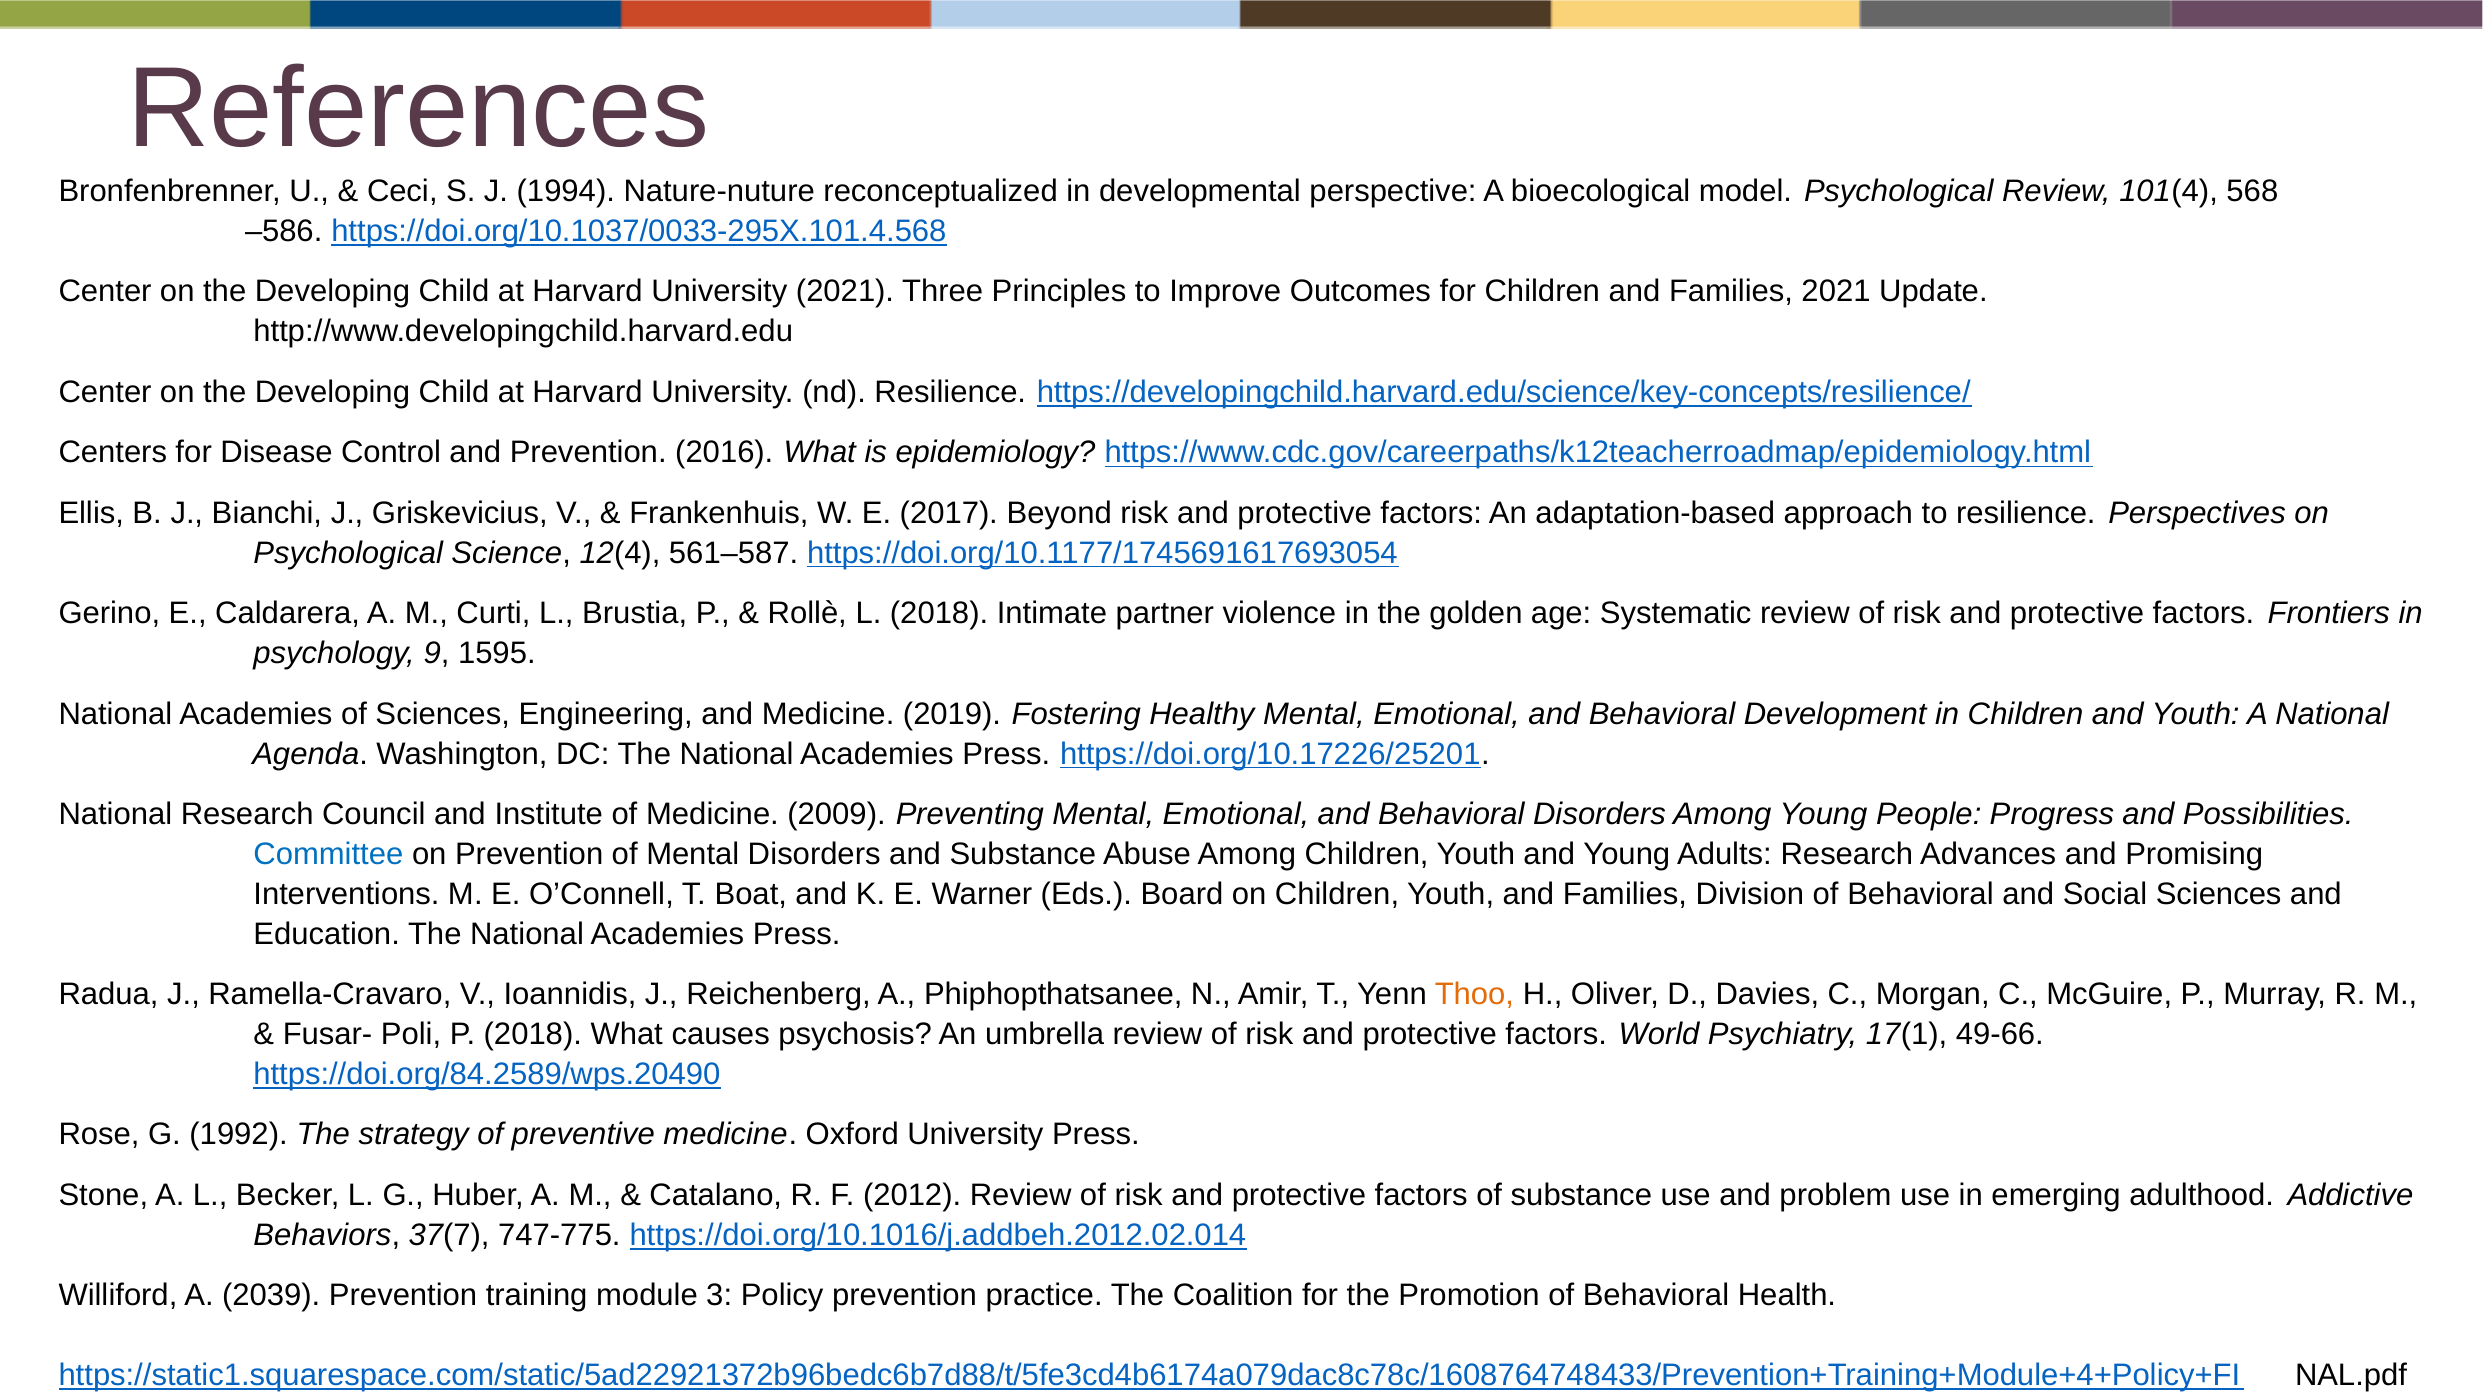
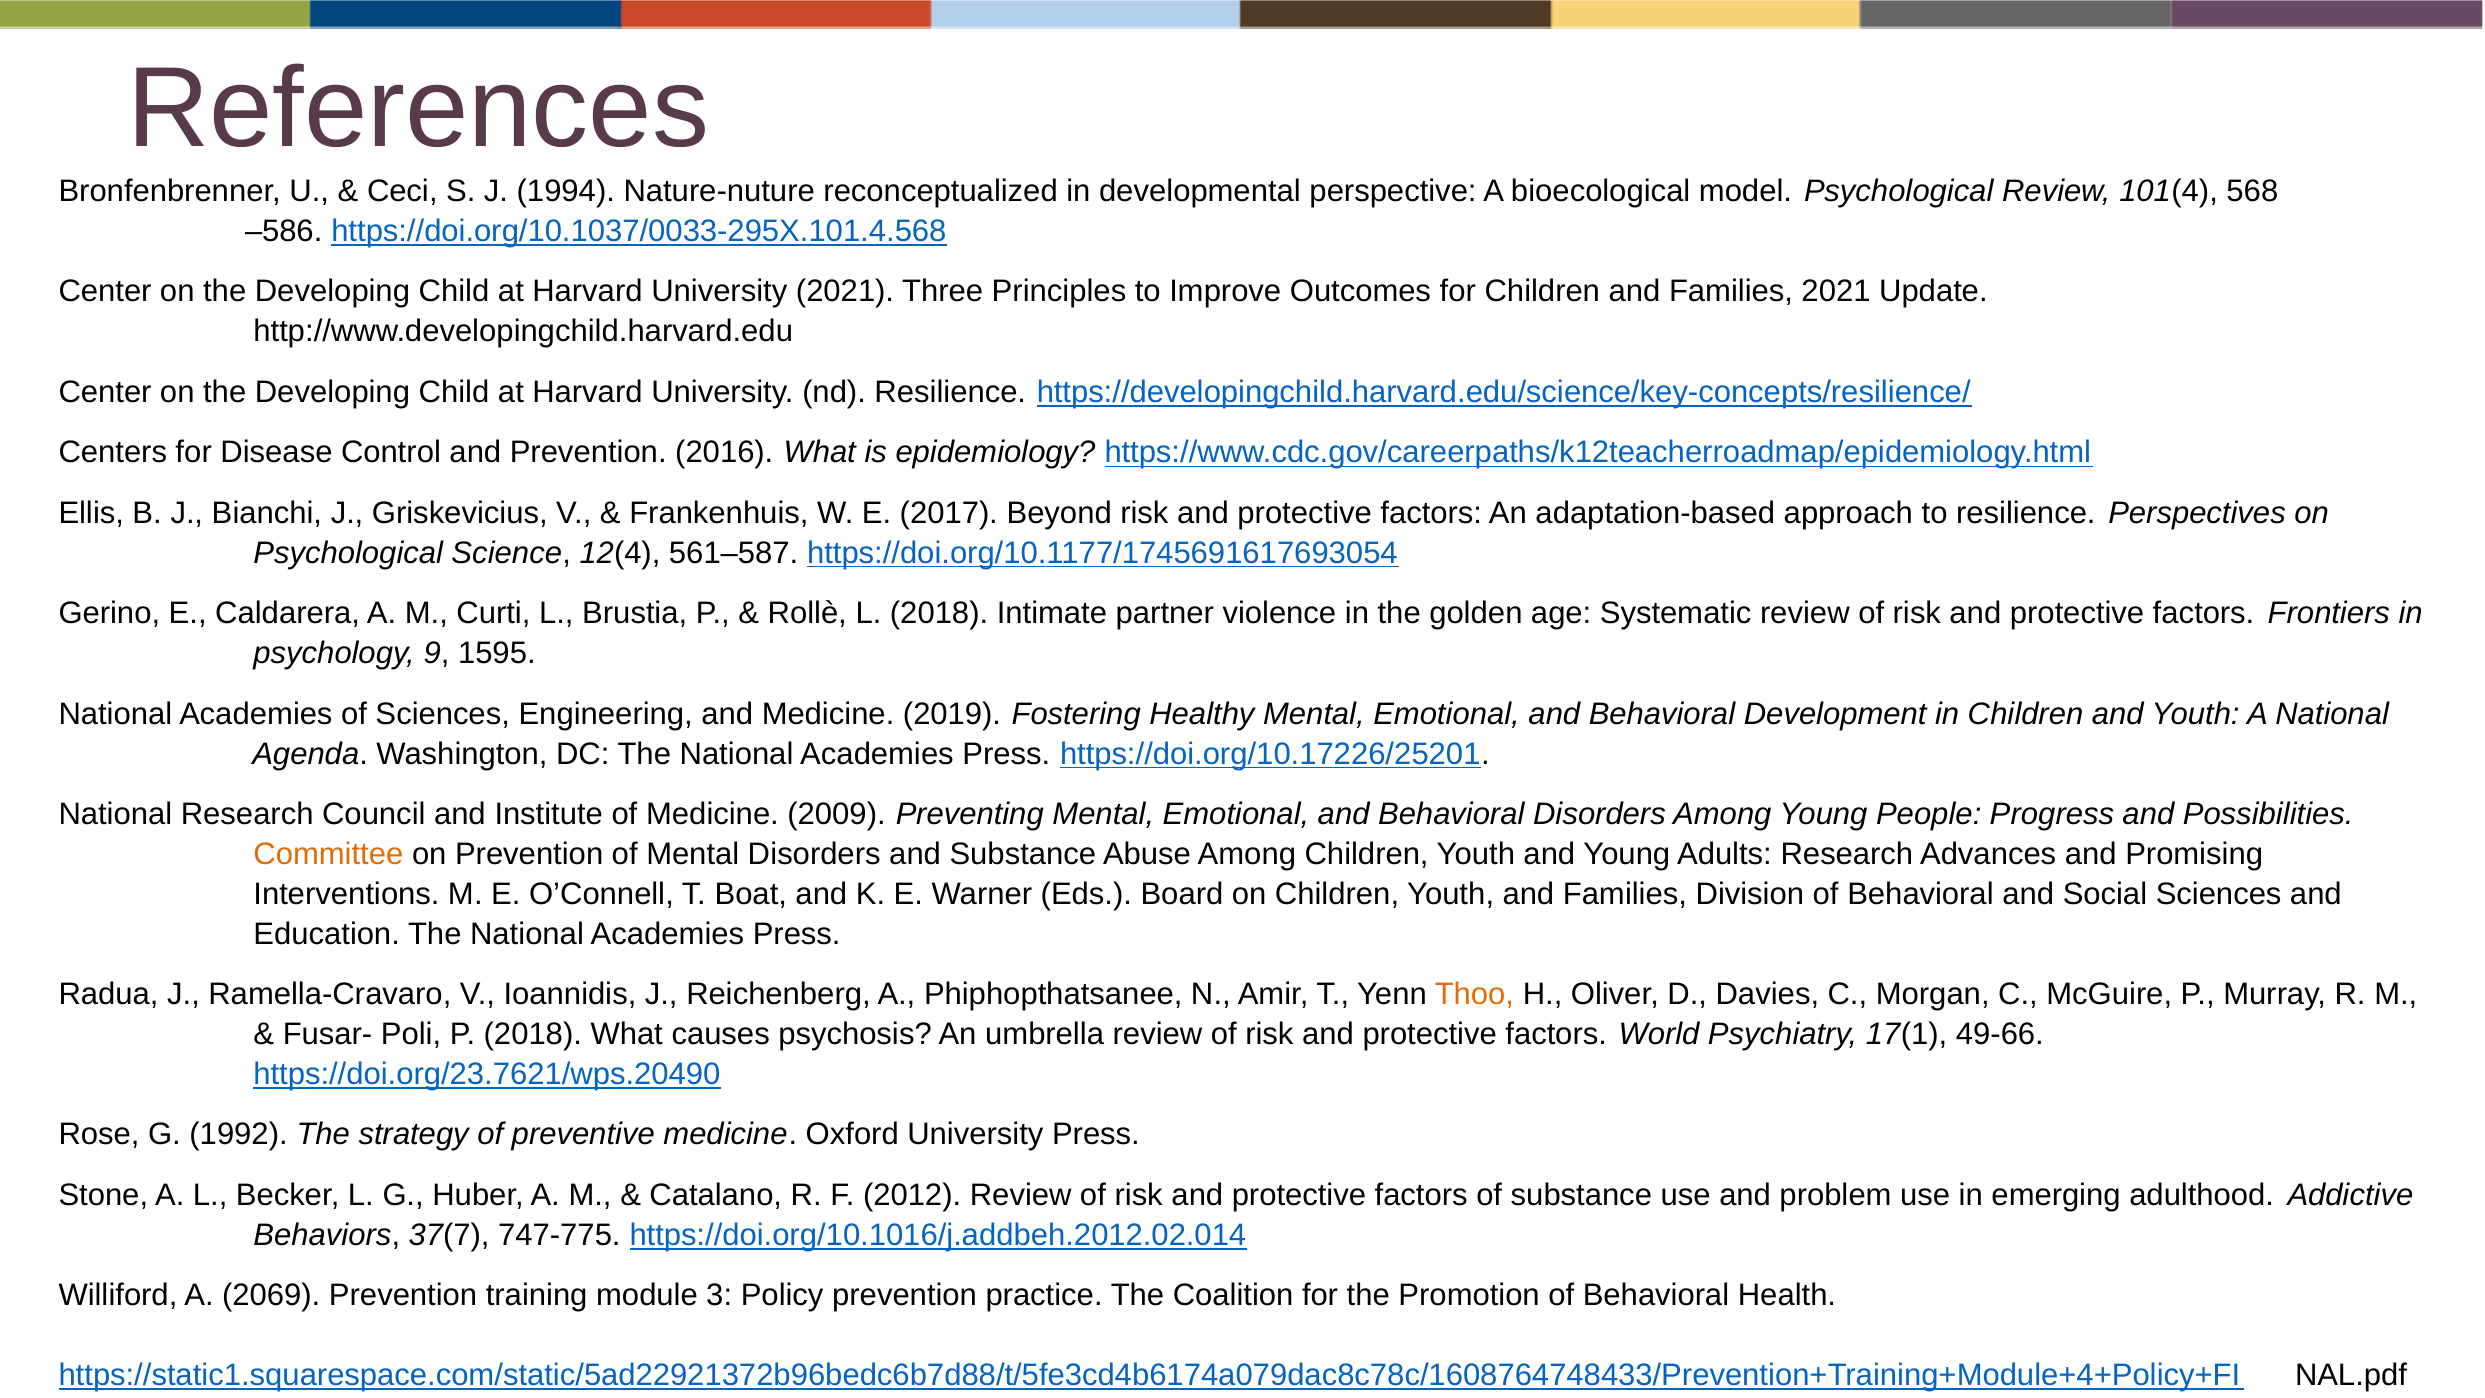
Committee colour: blue -> orange (328, 854)
https://doi.org/84.2589/wps.20490: https://doi.org/84.2589/wps.20490 -> https://doi.org/23.7621/wps.20490 (487, 1074)
2039: 2039 -> 2069 (271, 1295)
